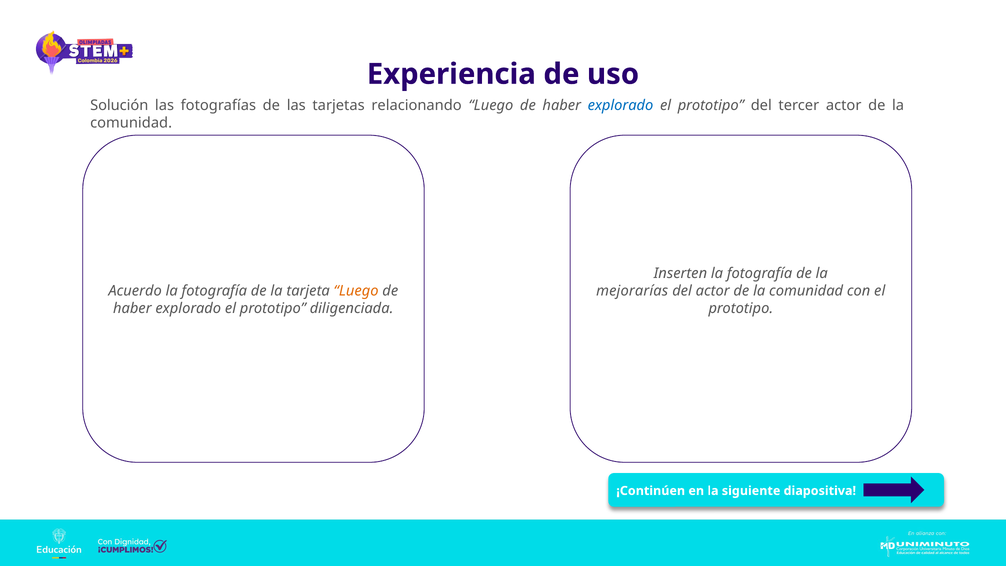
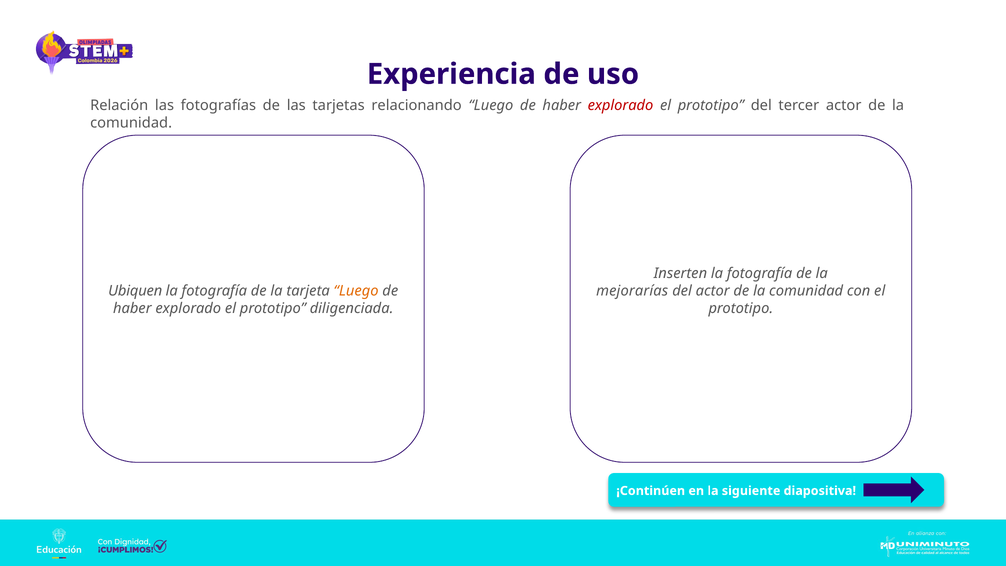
Solución: Solución -> Relación (119, 106)
explorado colour: blue -> red (620, 106)
Acuerdo: Acuerdo -> Ubiquen (135, 291)
